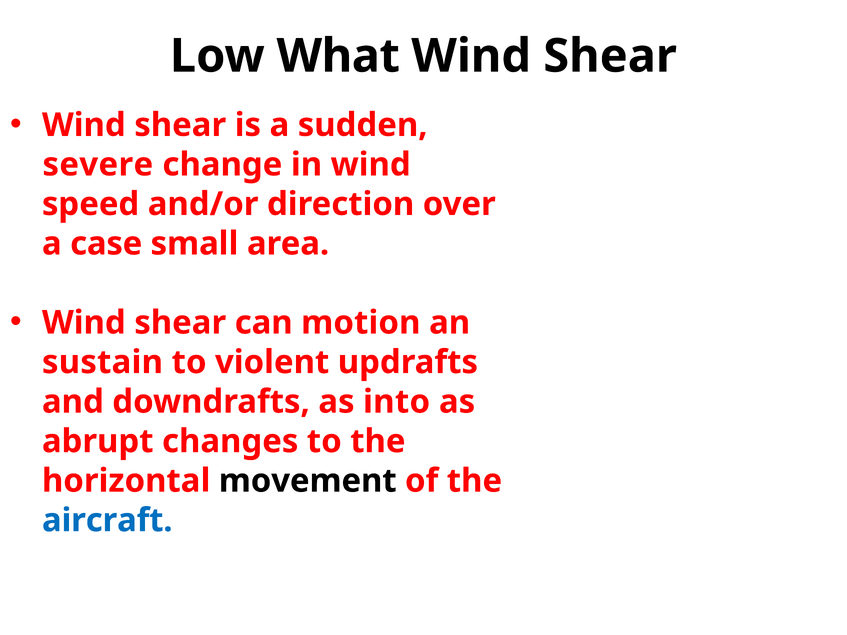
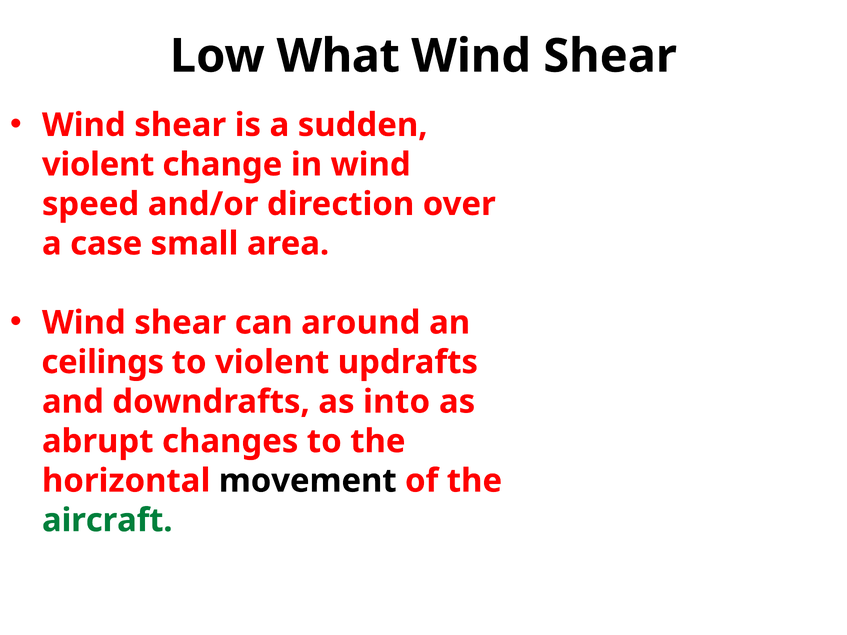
severe: severe -> violent (98, 165)
motion: motion -> around (361, 323)
sustain: sustain -> ceilings (103, 362)
aircraft colour: blue -> green (107, 521)
